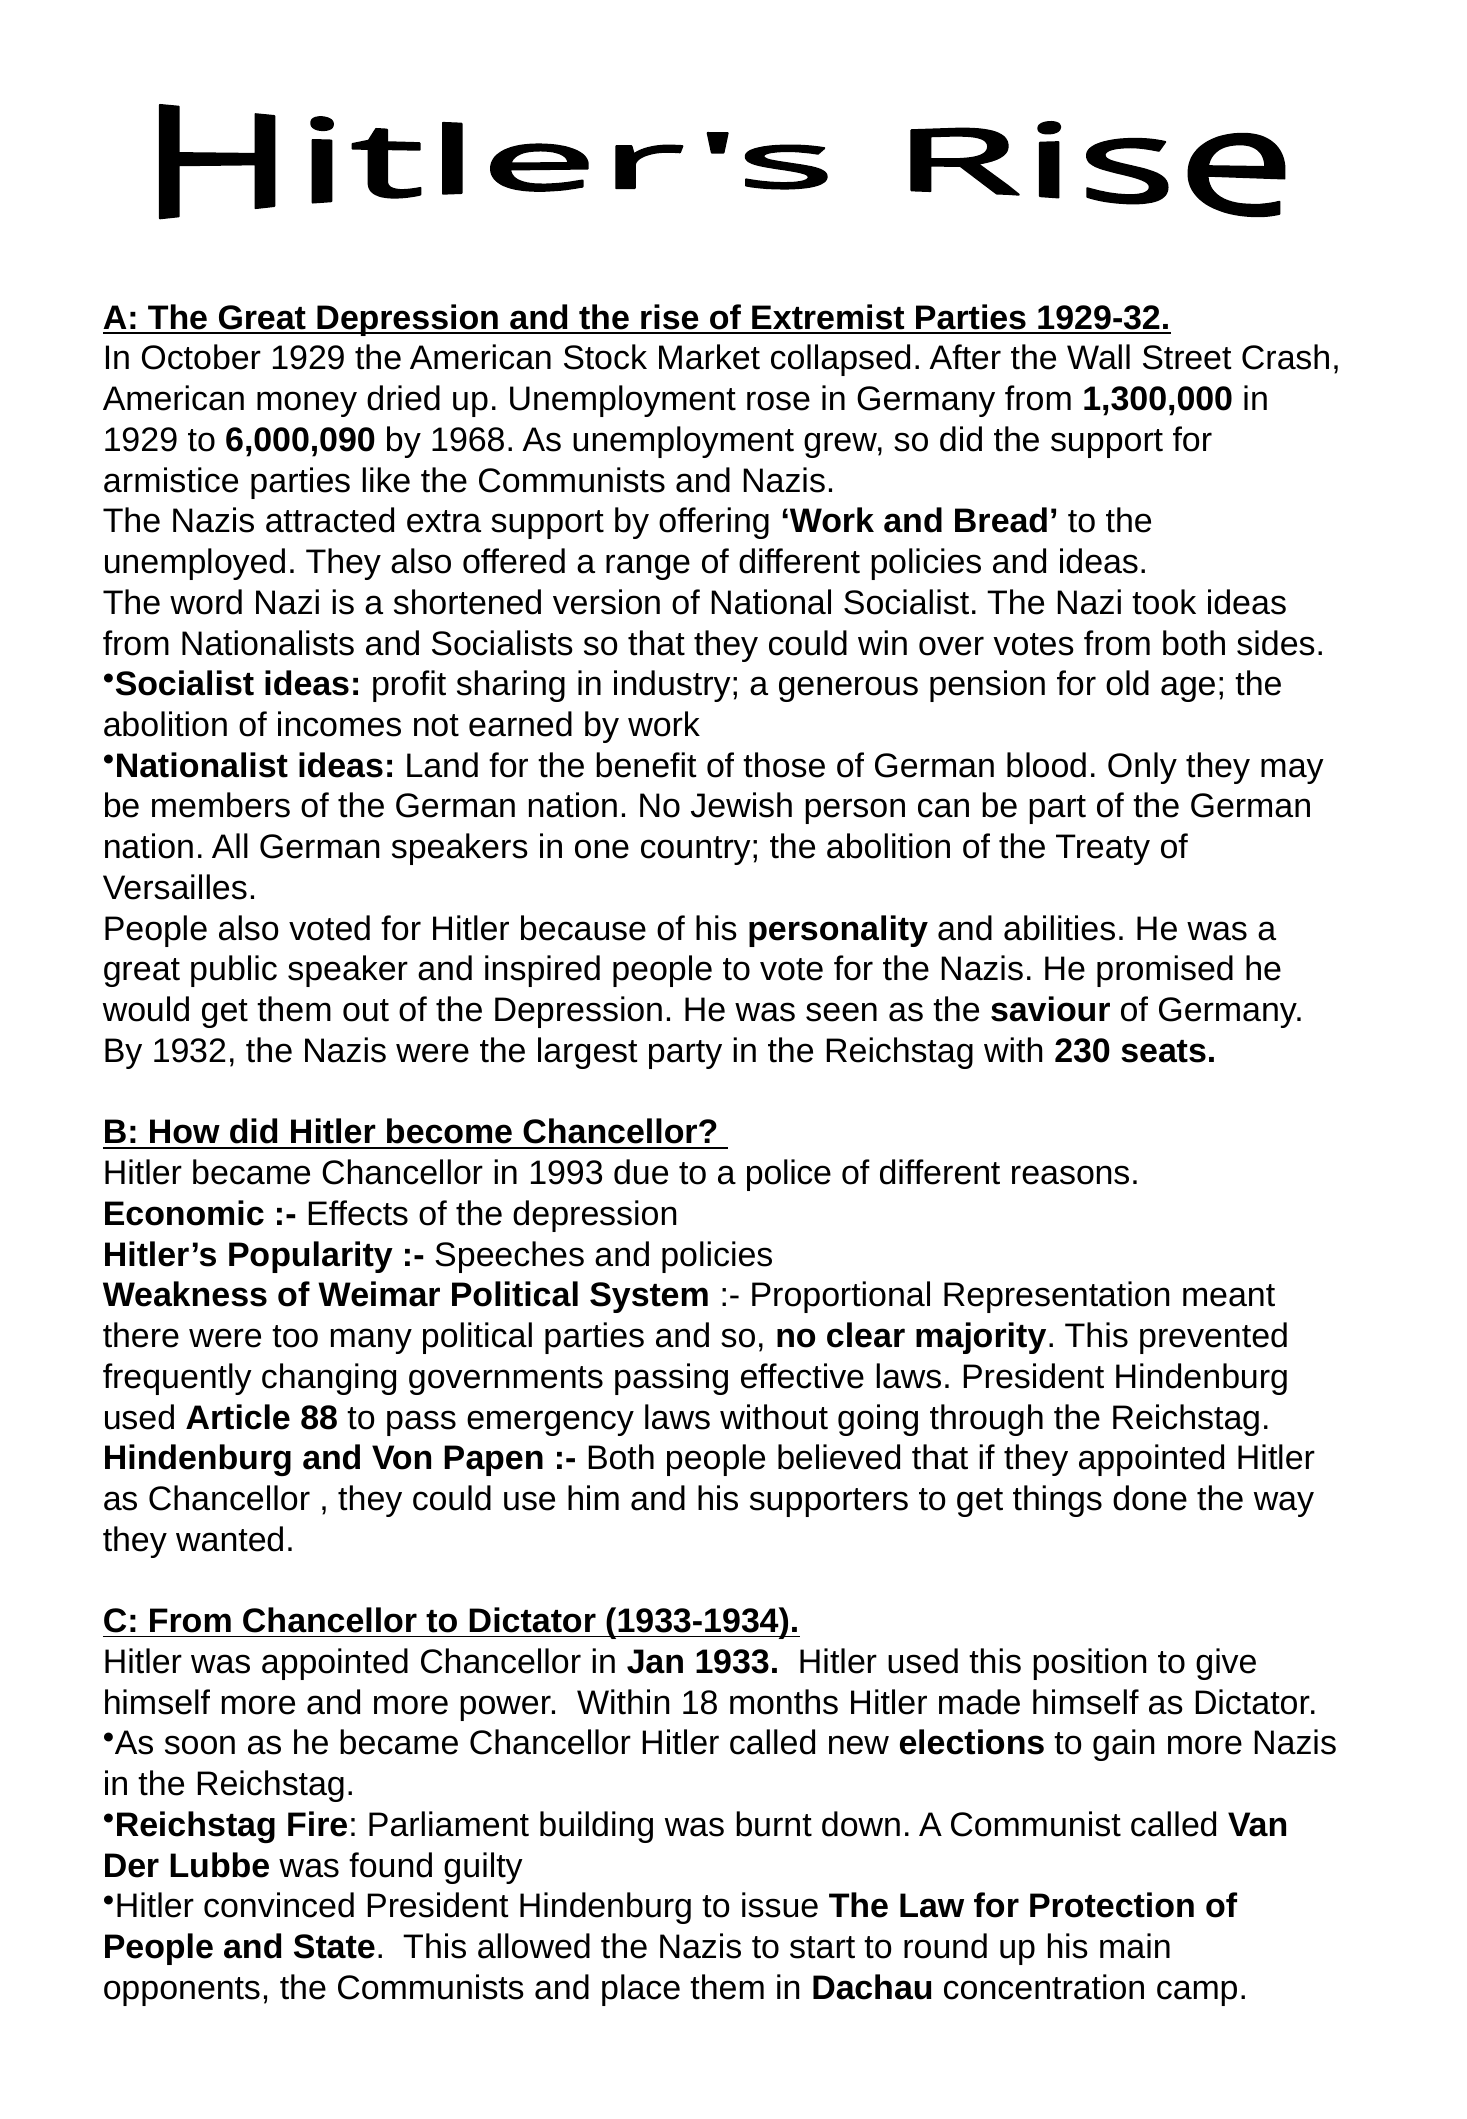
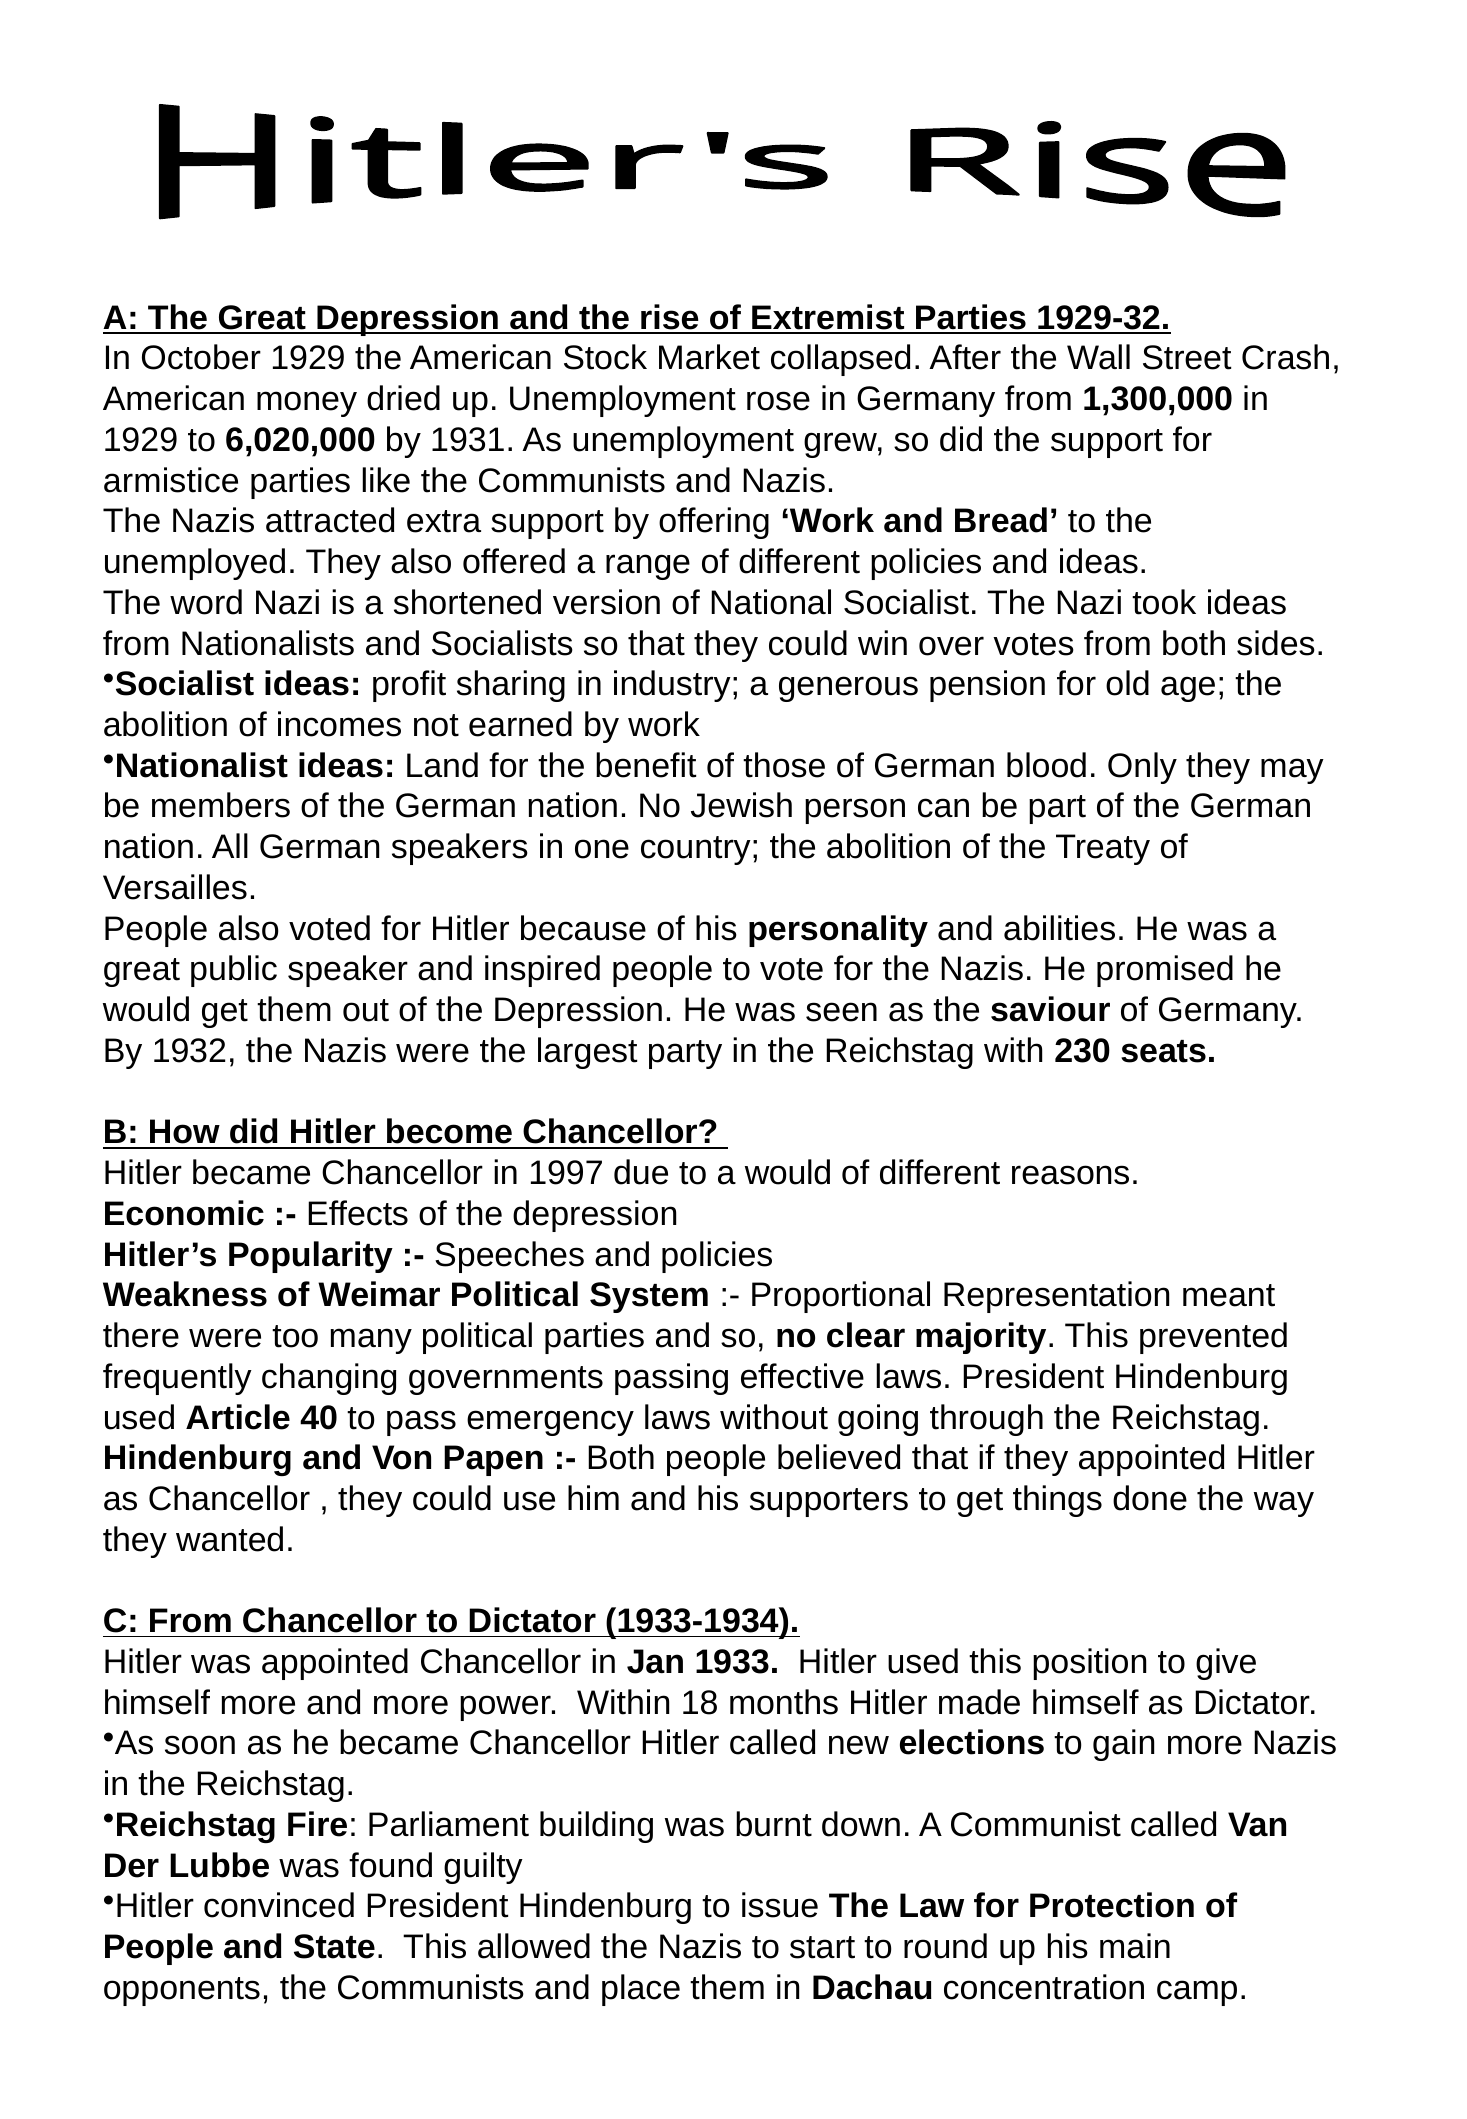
6,000,090: 6,000,090 -> 6,020,000 (300, 440)
1968: 1968 -> 1931 (473, 440)
1993: 1993 -> 1997 (566, 1173)
a police: police -> would (788, 1173)
88: 88 -> 40 (319, 1418)
